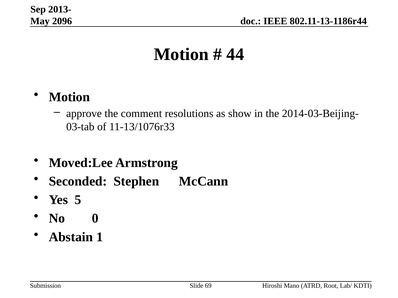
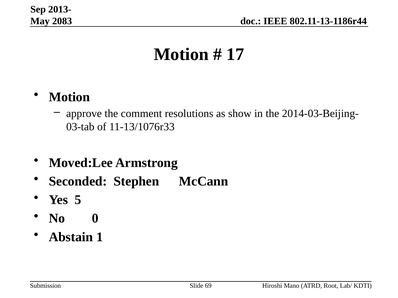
2096: 2096 -> 2083 (62, 21)
44: 44 -> 17 (235, 54)
